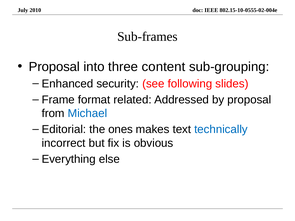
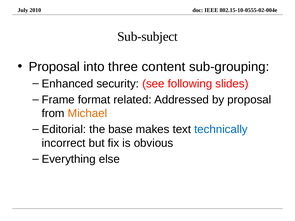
Sub-frames: Sub-frames -> Sub-subject (148, 37)
Michael colour: blue -> orange (87, 114)
ones: ones -> base (121, 130)
